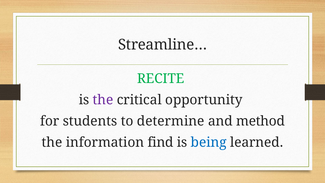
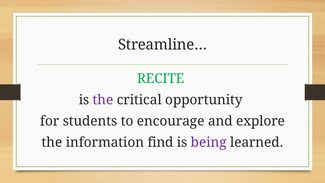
determine: determine -> encourage (171, 121)
method: method -> explore (260, 121)
being colour: blue -> purple (209, 142)
